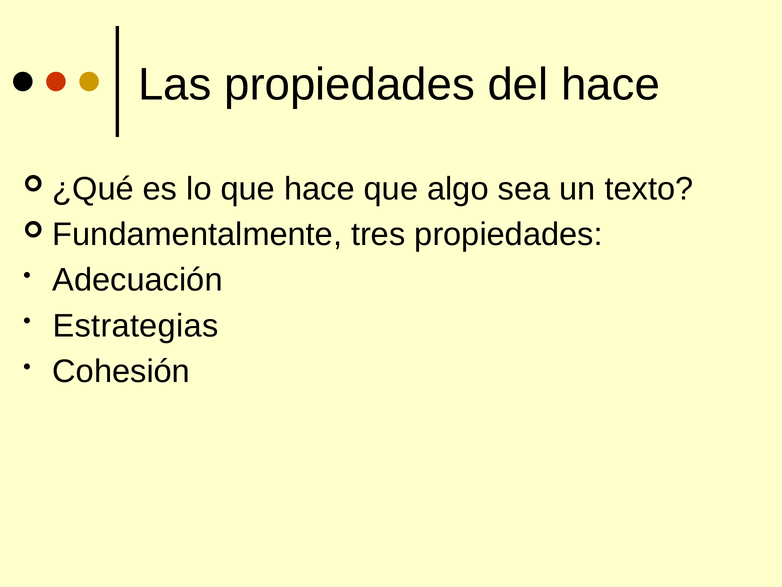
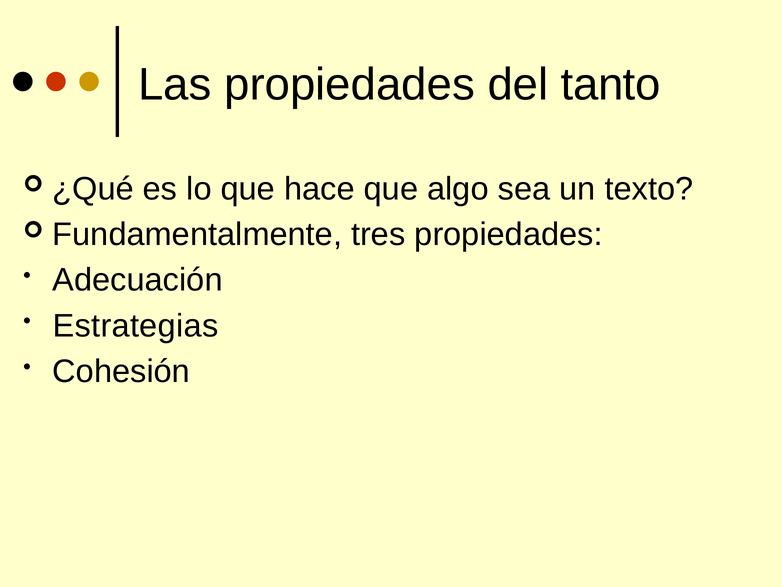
del hace: hace -> tanto (611, 85)
